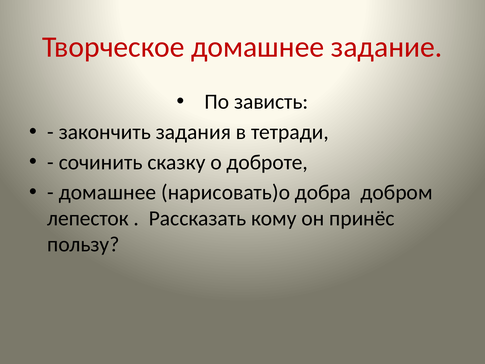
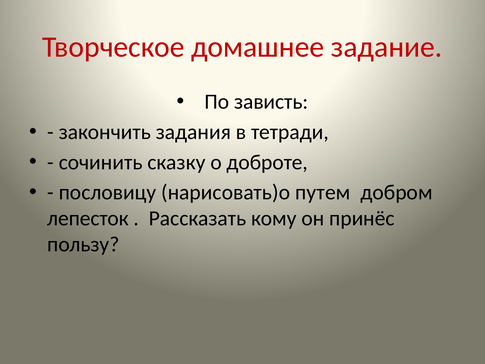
домашнее: домашнее -> пословицу (108, 192)
добра: добра -> путем (323, 192)
